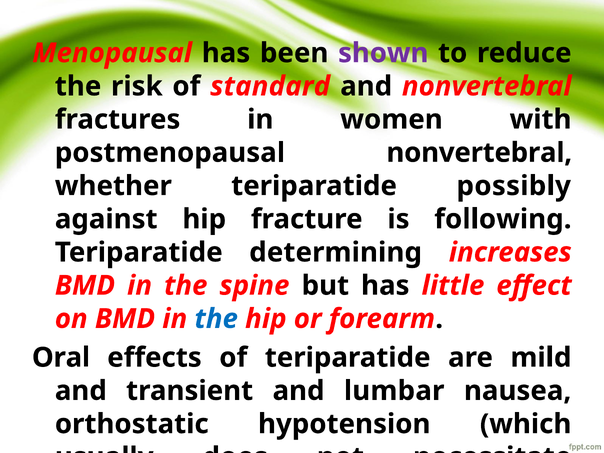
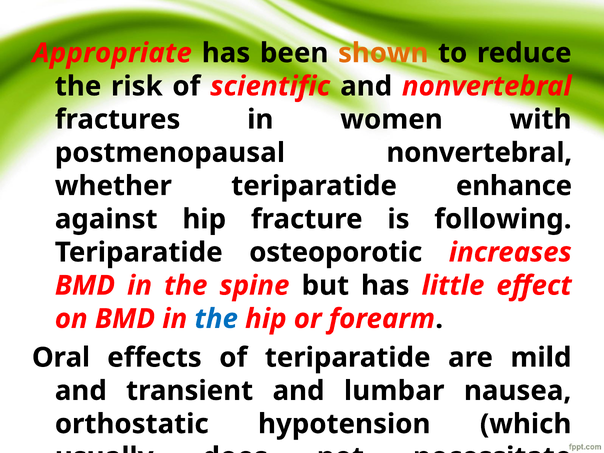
Menopausal: Menopausal -> Appropriate (112, 53)
shown colour: purple -> orange (383, 53)
standard: standard -> scientific (270, 86)
possibly: possibly -> enhance (514, 186)
determining: determining -> osteoporotic (336, 252)
